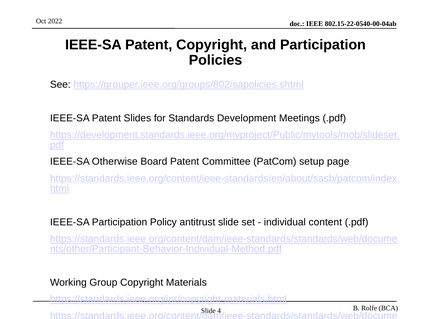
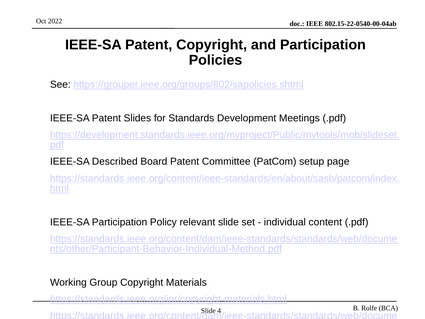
Otherwise: Otherwise -> Described (115, 162)
antitrust: antitrust -> relevant (197, 222)
